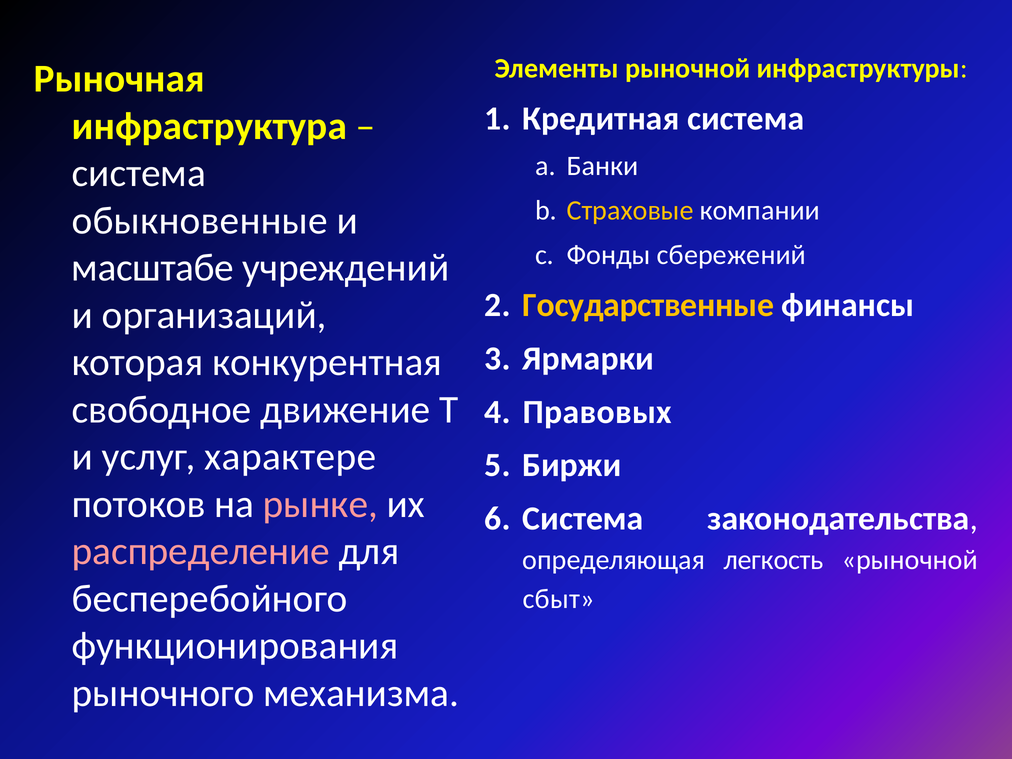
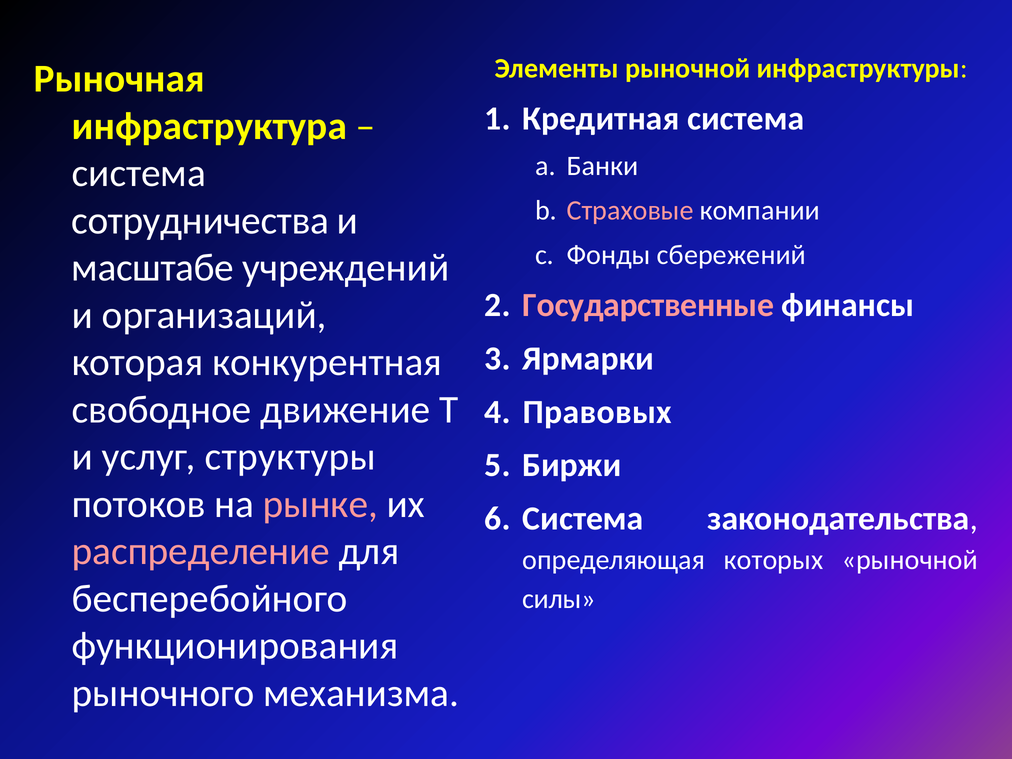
Страховые colour: yellow -> pink (630, 211)
обыкновенные: обыкновенные -> сотрудничества (200, 221)
Государственные colour: yellow -> pink (648, 305)
характере: характере -> структуры (290, 457)
легкость: легкость -> которых (773, 560)
сбыт: сбыт -> силы (559, 599)
